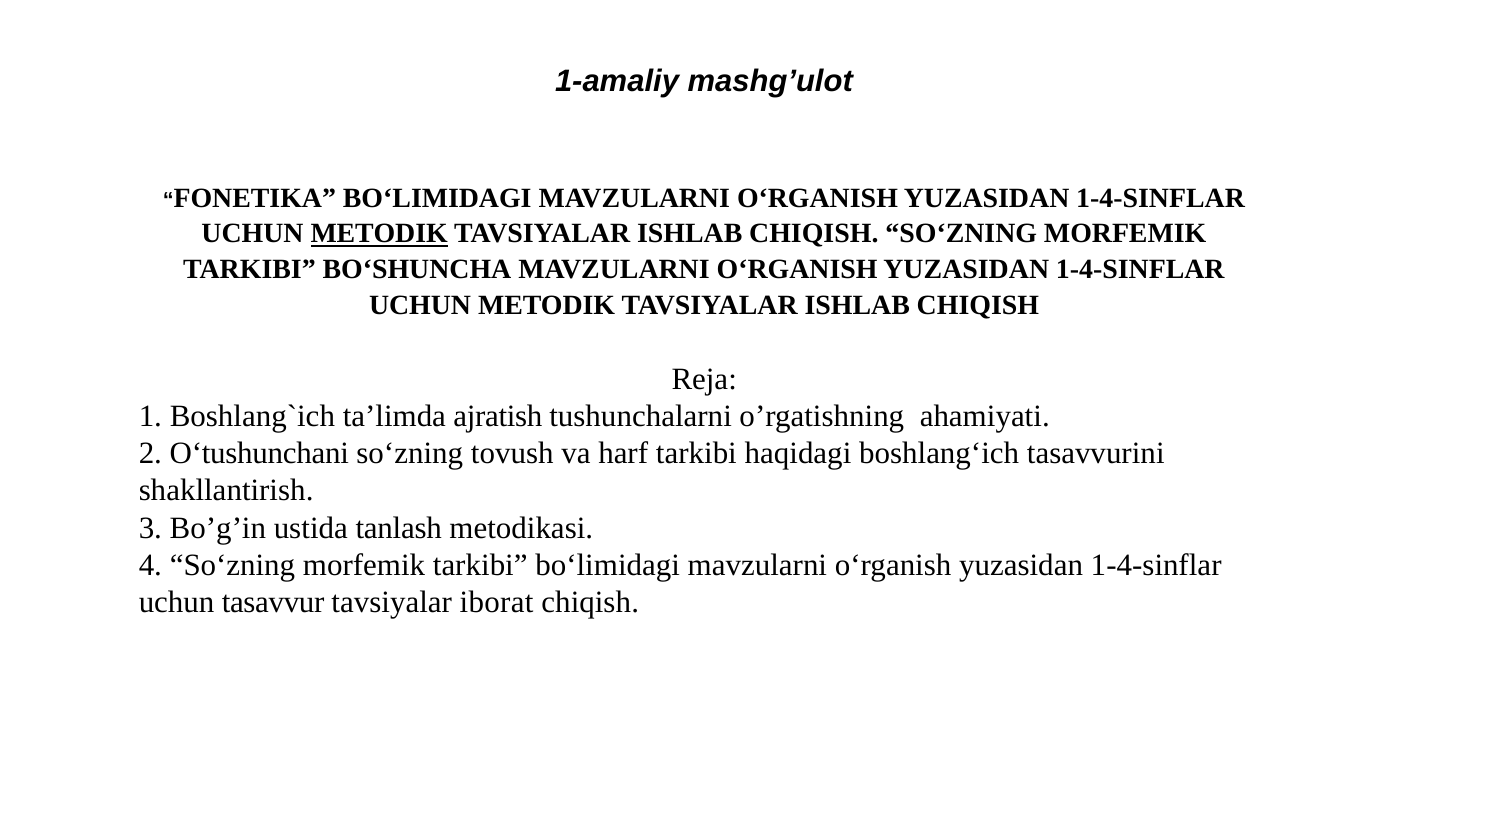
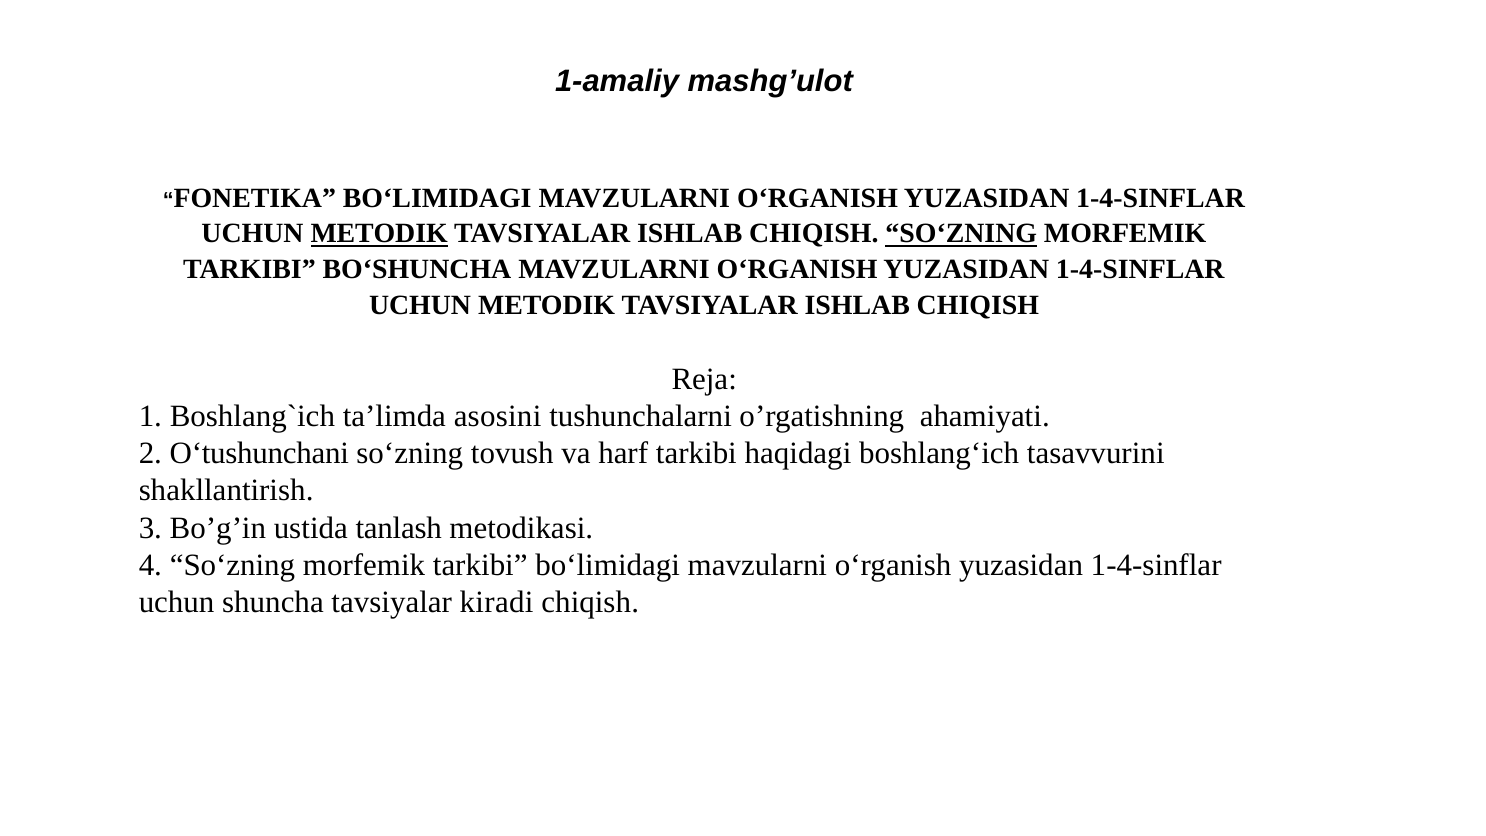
SO‘ZNING underline: none -> present (961, 234)
ajratish: ajratish -> asosini (498, 416)
tasavvur: tasavvur -> shuncha (273, 602)
iborat: iborat -> kiradi (497, 602)
